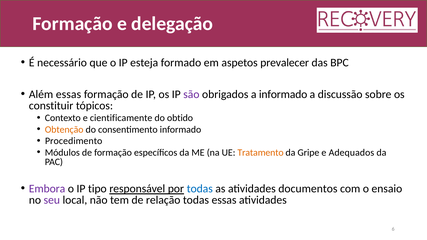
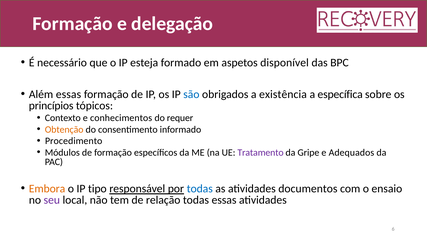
prevalecer: prevalecer -> disponível (285, 63)
são colour: purple -> blue (191, 94)
a informado: informado -> existência (283, 94)
discussão: discussão -> específica (340, 94)
constituir: constituir -> princípios (51, 106)
cientificamente: cientificamente -> conhecimentos (121, 118)
obtido: obtido -> requer (180, 118)
Tratamento colour: orange -> purple (261, 153)
Embora colour: purple -> orange (47, 189)
